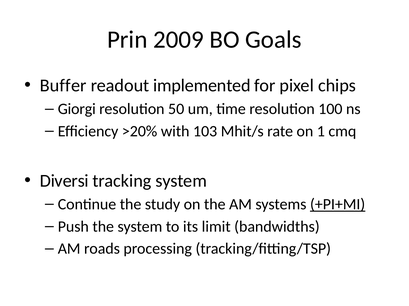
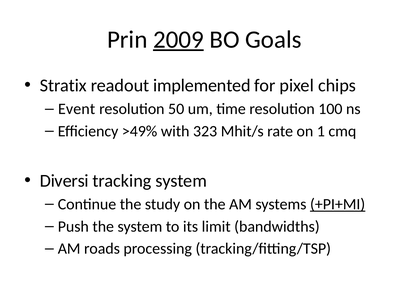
2009 underline: none -> present (178, 40)
Buffer: Buffer -> Stratix (63, 86)
Giorgi: Giorgi -> Event (77, 109)
>20%: >20% -> >49% (140, 132)
103: 103 -> 323 (205, 132)
